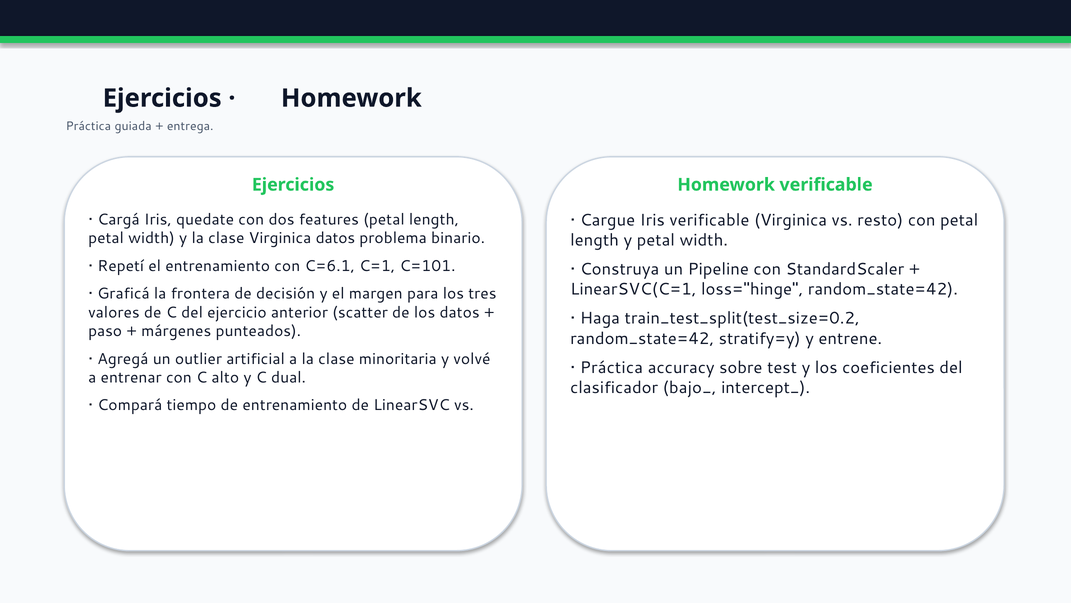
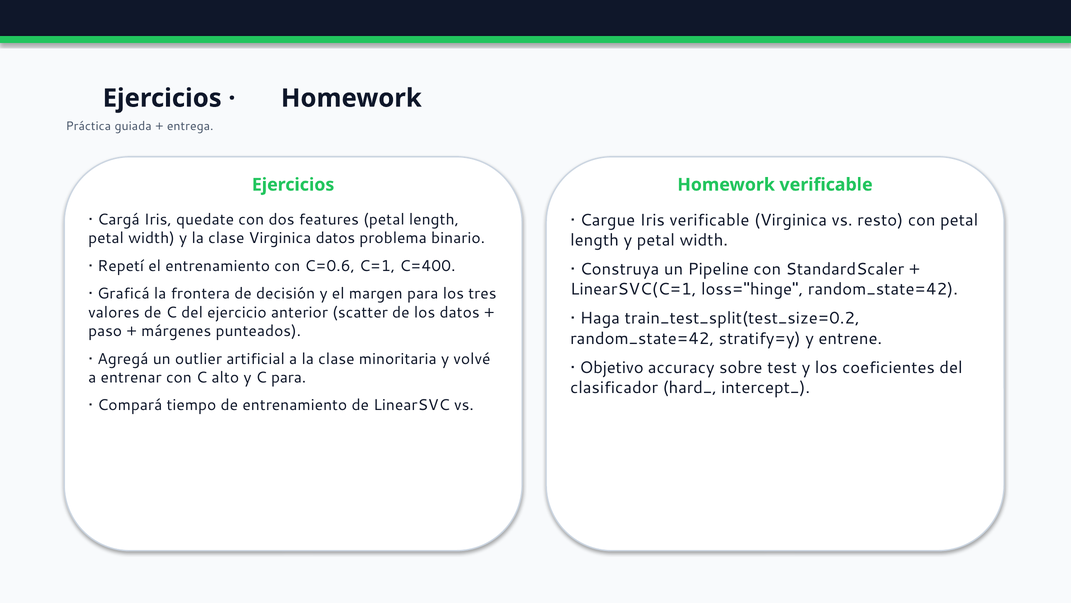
C=6.1: C=6.1 -> C=0.6 (330, 266)
C=101: C=101 -> C=400 (427, 266)
Práctica: Práctica -> Objetivo (612, 367)
C dual: dual -> para (289, 377)
bajo_: bajo_ -> hard_ (690, 387)
